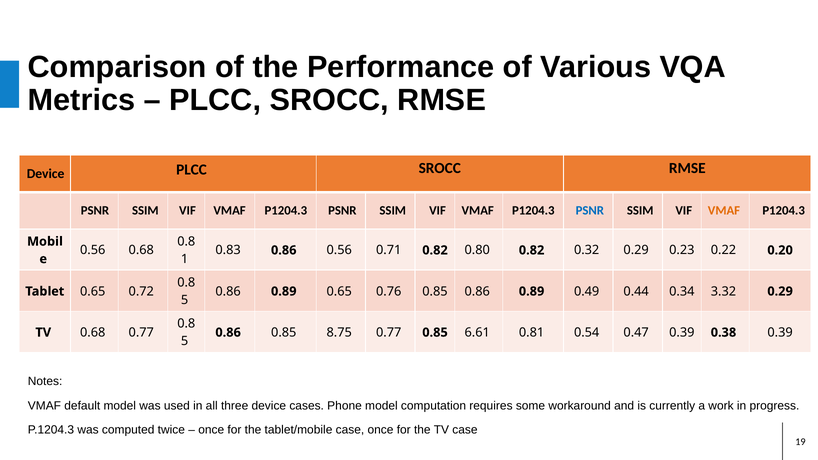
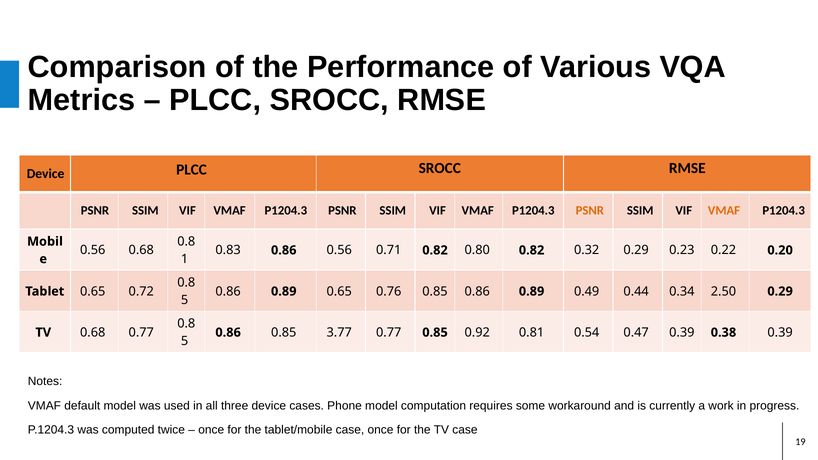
PSNR colour: blue -> orange (590, 211)
3.32: 3.32 -> 2.50 (723, 291)
8.75: 8.75 -> 3.77 (339, 333)
6.61: 6.61 -> 0.92 (477, 333)
